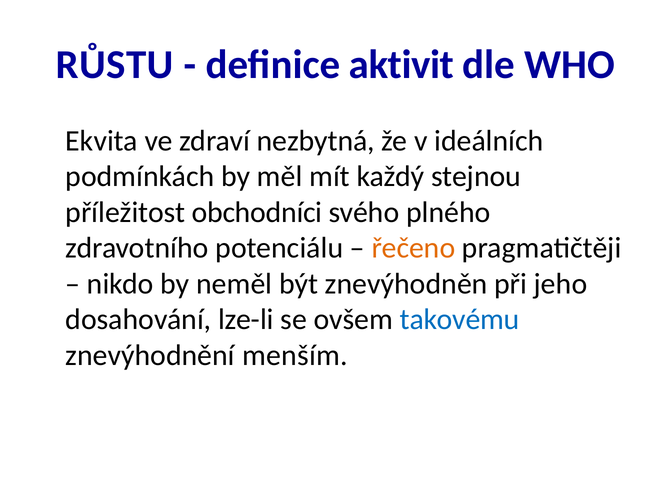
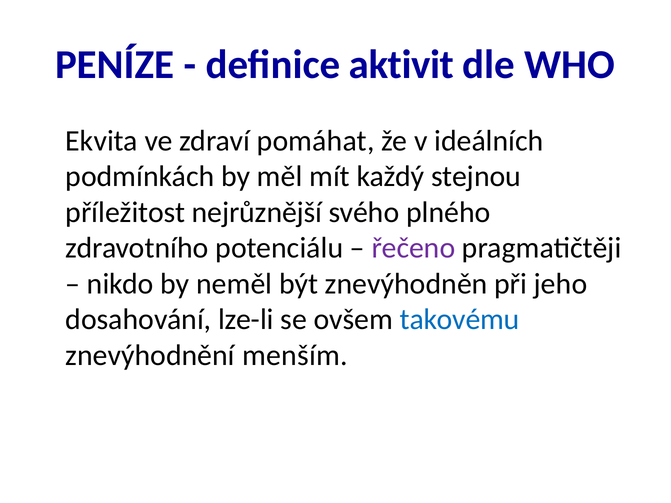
RŮSTU: RŮSTU -> PENÍZE (115, 65)
nezbytná: nezbytná -> pomáhat (316, 141)
obchodníci: obchodníci -> nejrůznější (257, 212)
řečeno colour: orange -> purple (413, 248)
